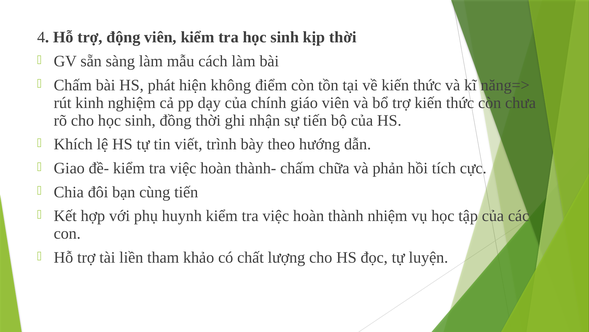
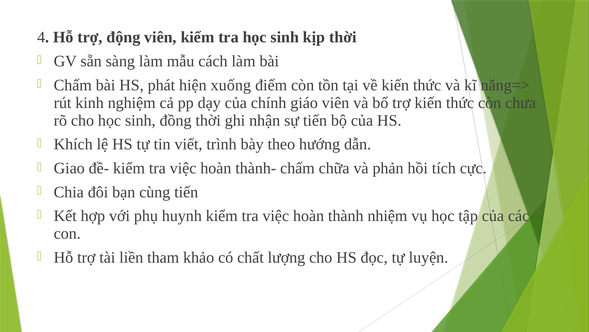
không: không -> xuống (231, 85)
